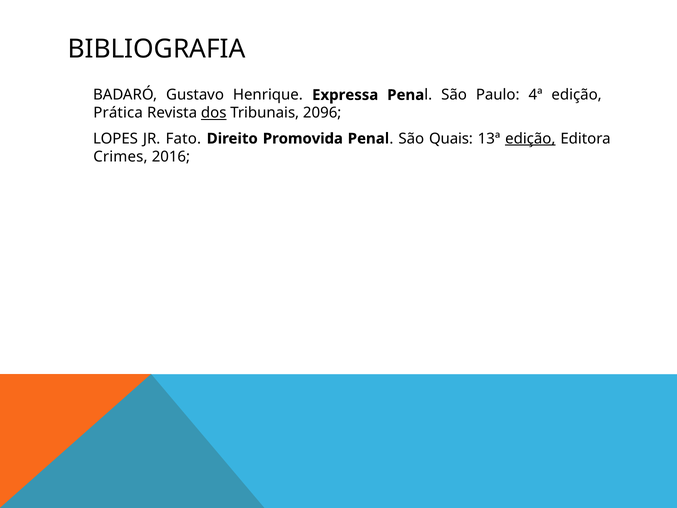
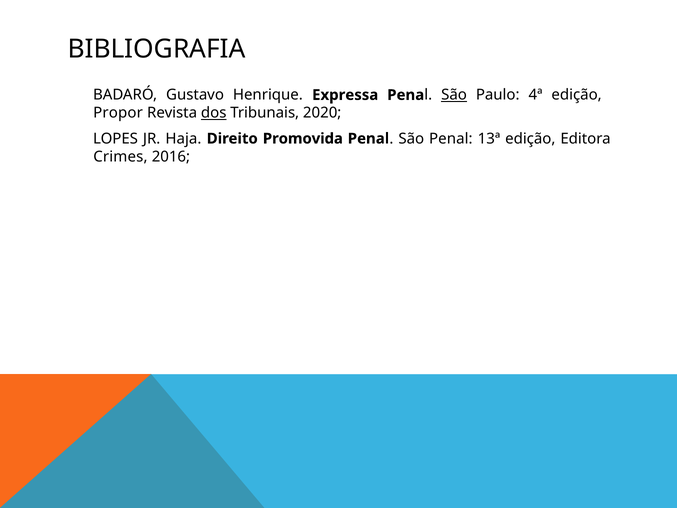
São underline: none -> present (454, 95)
Prática: Prática -> Propor (118, 113)
2096: 2096 -> 2020 (322, 113)
Fato: Fato -> Haja (183, 139)
São Quais: Quais -> Penal (451, 139)
edição underline: present -> none (530, 139)
